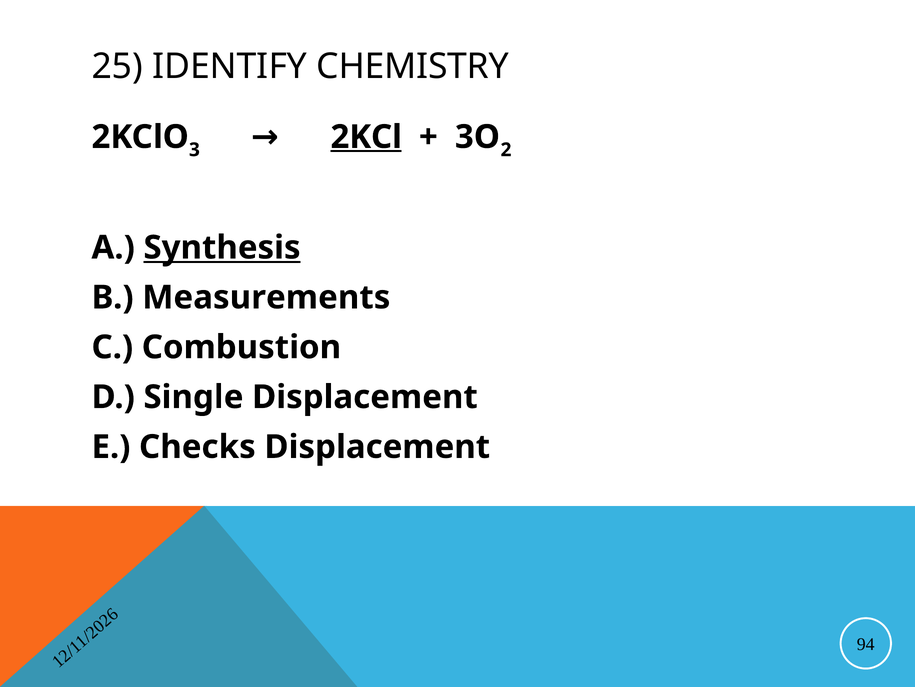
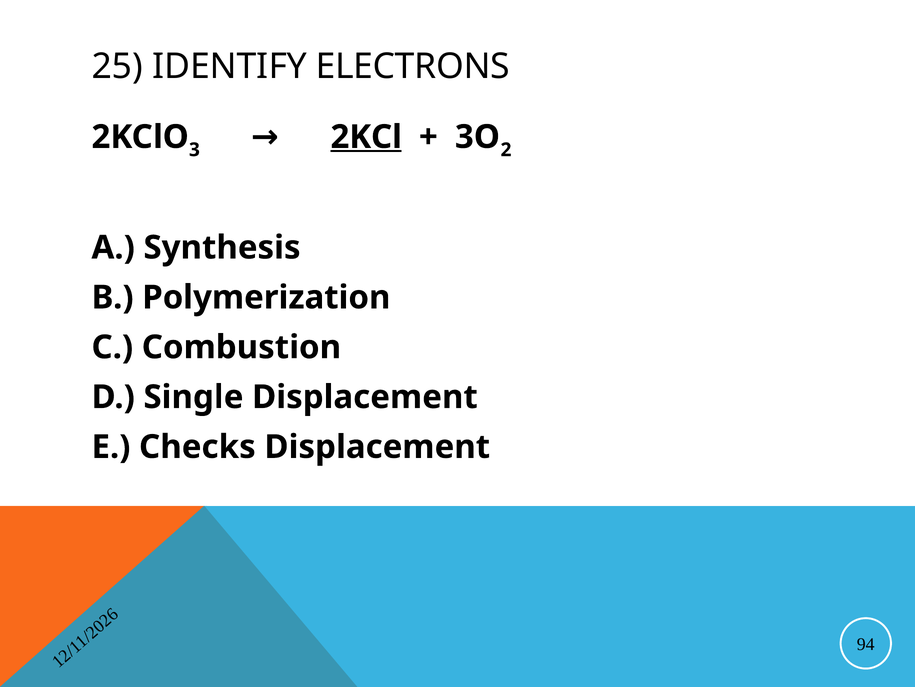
CHEMISTRY: CHEMISTRY -> ELECTRONS (413, 66)
Synthesis underline: present -> none (222, 247)
Measurements: Measurements -> Polymerization (266, 297)
